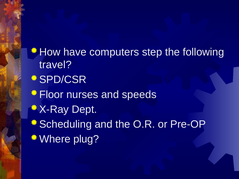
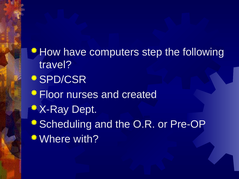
speeds: speeds -> created (139, 95)
plug: plug -> with (86, 139)
